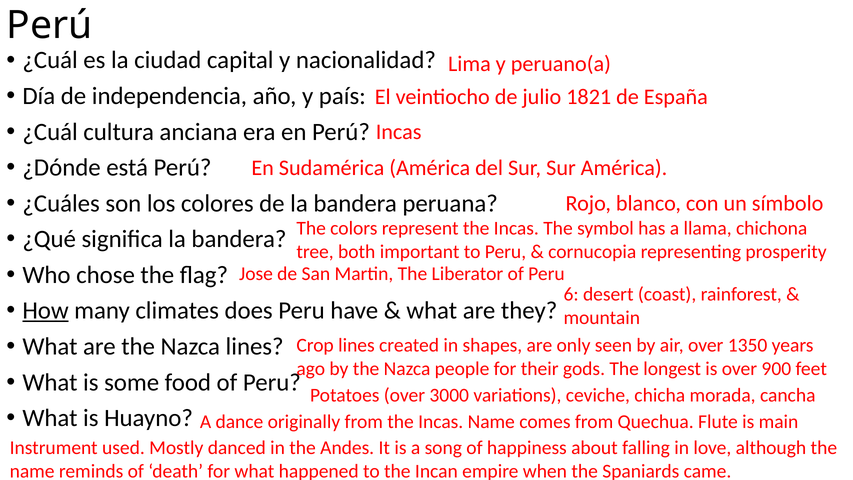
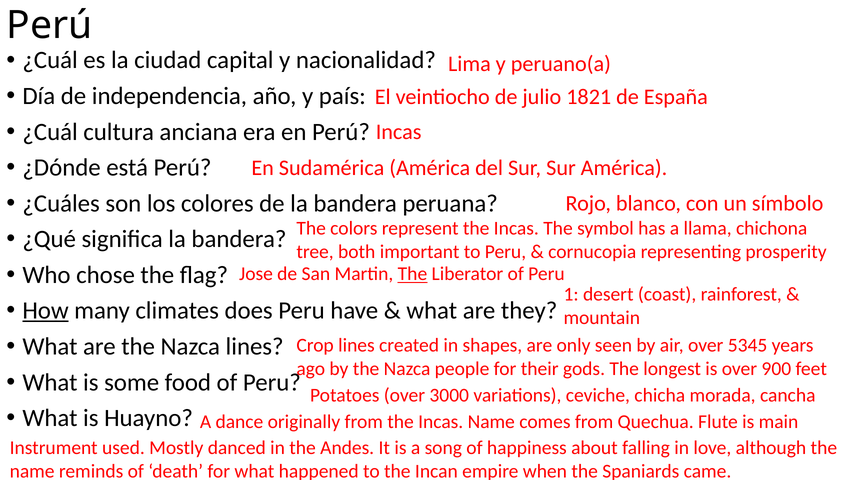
The underline: none -> present (412, 274)
6: 6 -> 1 (571, 294)
1350: 1350 -> 5345 (748, 345)
